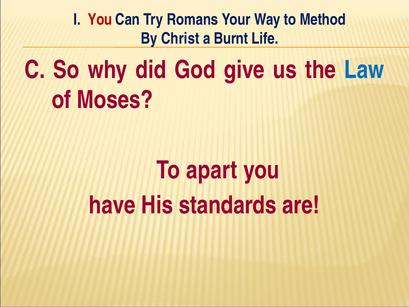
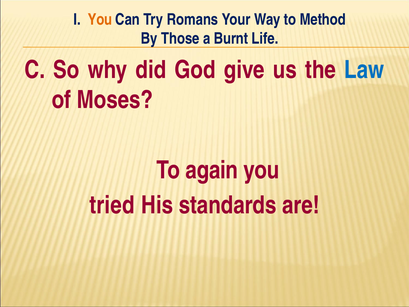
You colour: red -> orange (100, 19)
Christ: Christ -> Those (180, 39)
apart: apart -> again (212, 170)
have: have -> tried (112, 205)
